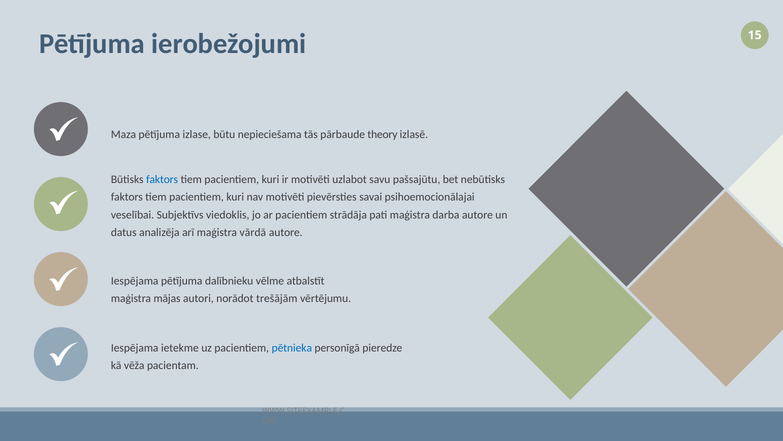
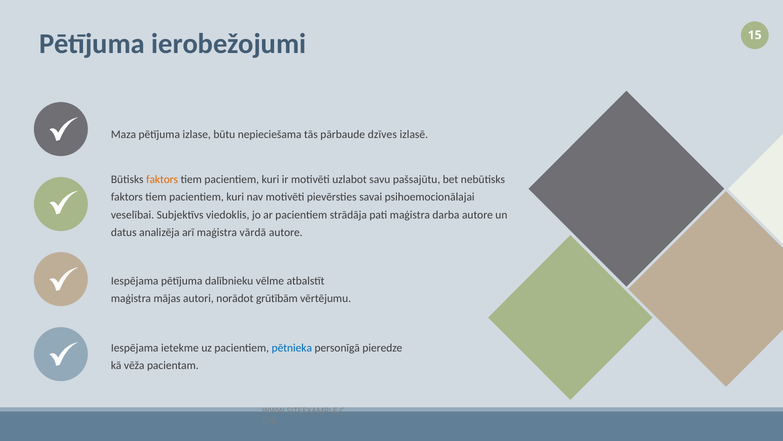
theory: theory -> dzīves (382, 134)
faktors colour: blue -> orange (162, 179)
trešājām: trešājām -> grūtībām (277, 298)
